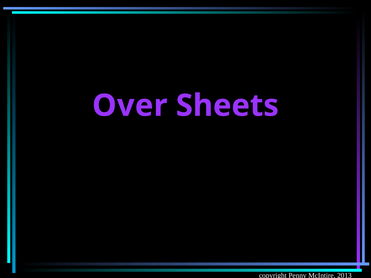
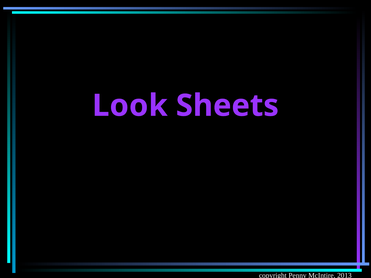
Over: Over -> Look (130, 106)
